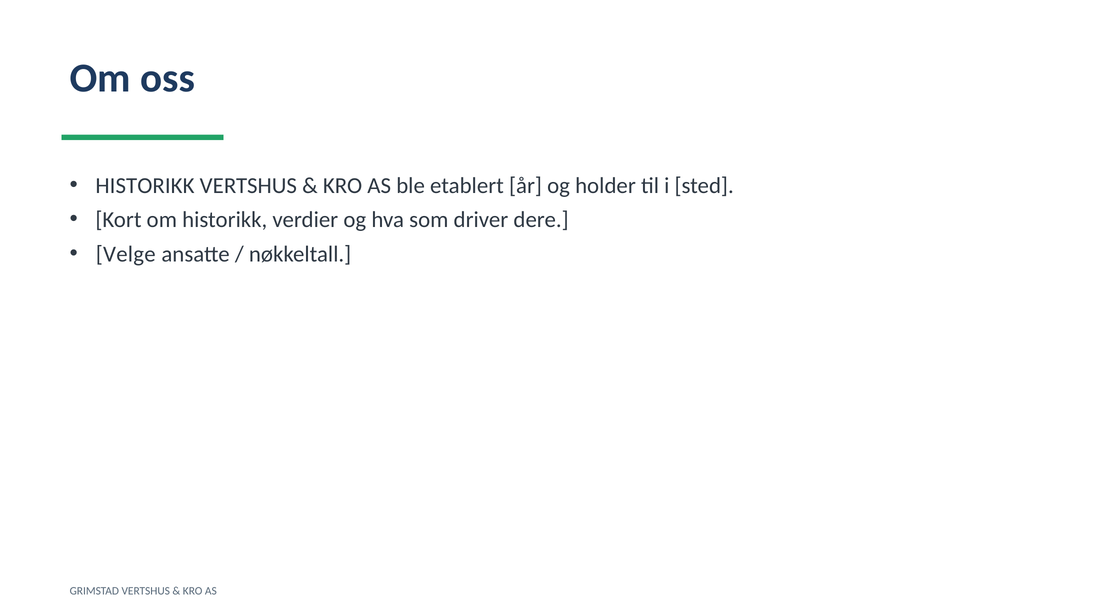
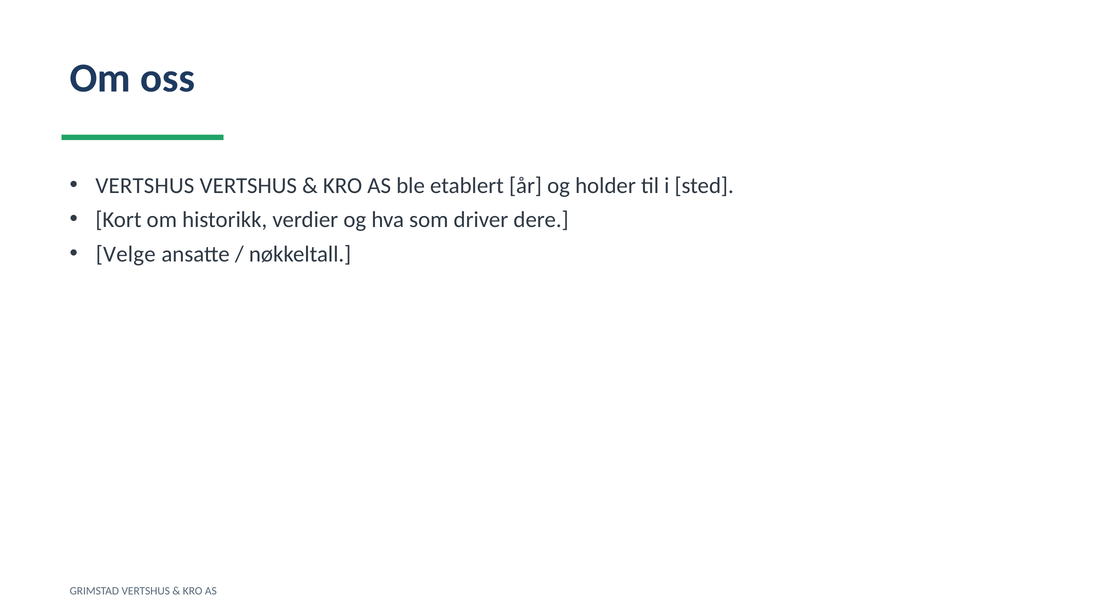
HISTORIKK: HISTORIKK -> VERTSHUS (145, 186)
